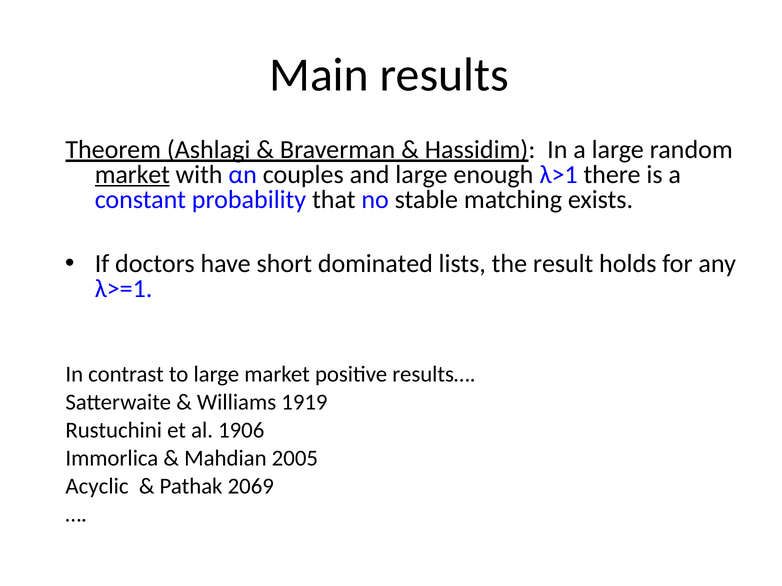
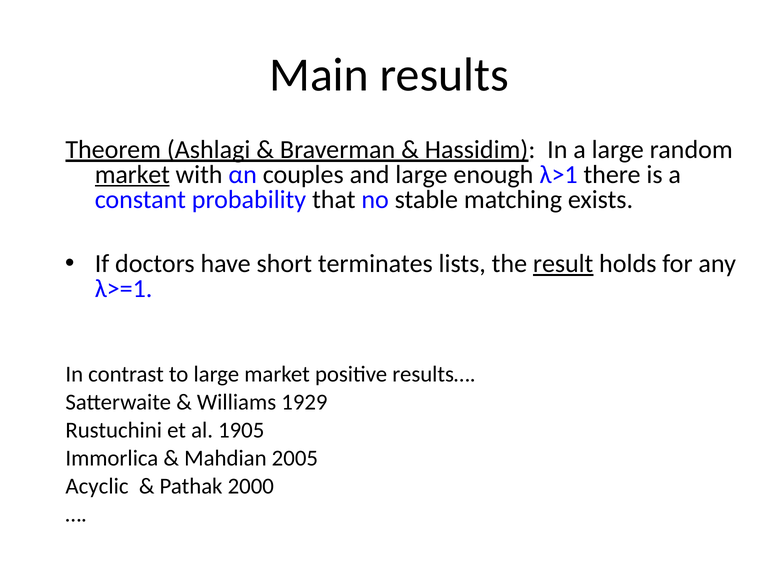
dominated: dominated -> terminates (375, 264)
result underline: none -> present (563, 264)
1919: 1919 -> 1929 (304, 403)
1906: 1906 -> 1905 (241, 431)
2069: 2069 -> 2000 (251, 487)
